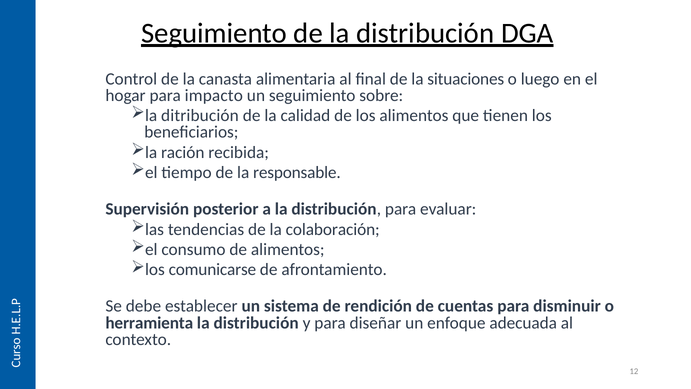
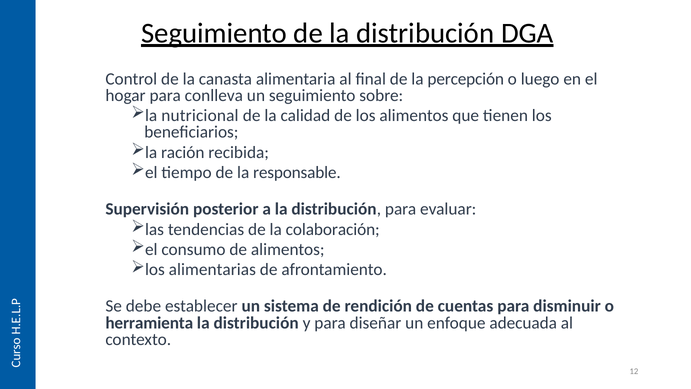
situaciones: situaciones -> percepción (466, 79)
impacto: impacto -> conlleva (214, 95)
ditribución: ditribución -> nutricional (200, 116)
comunicarse: comunicarse -> alimentarias (212, 270)
